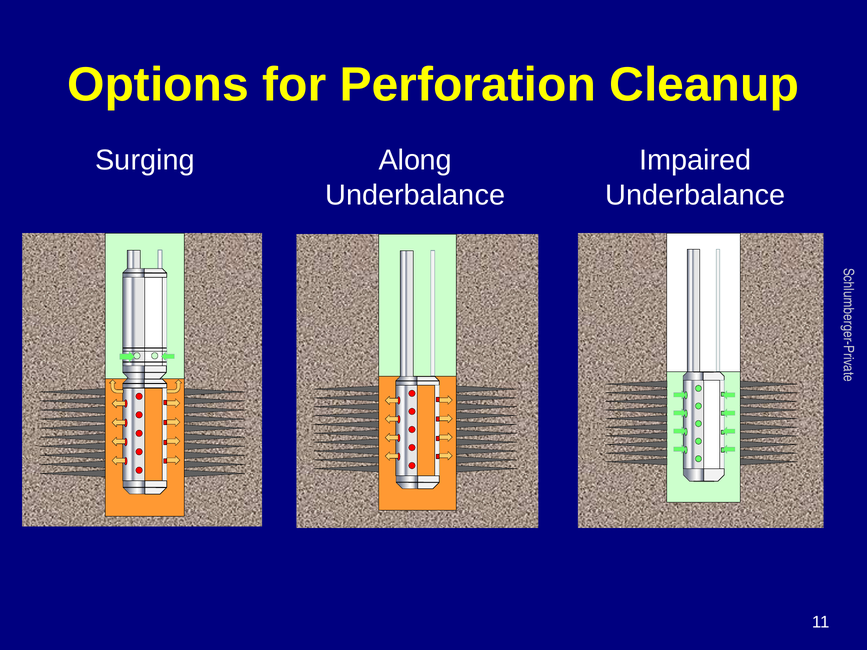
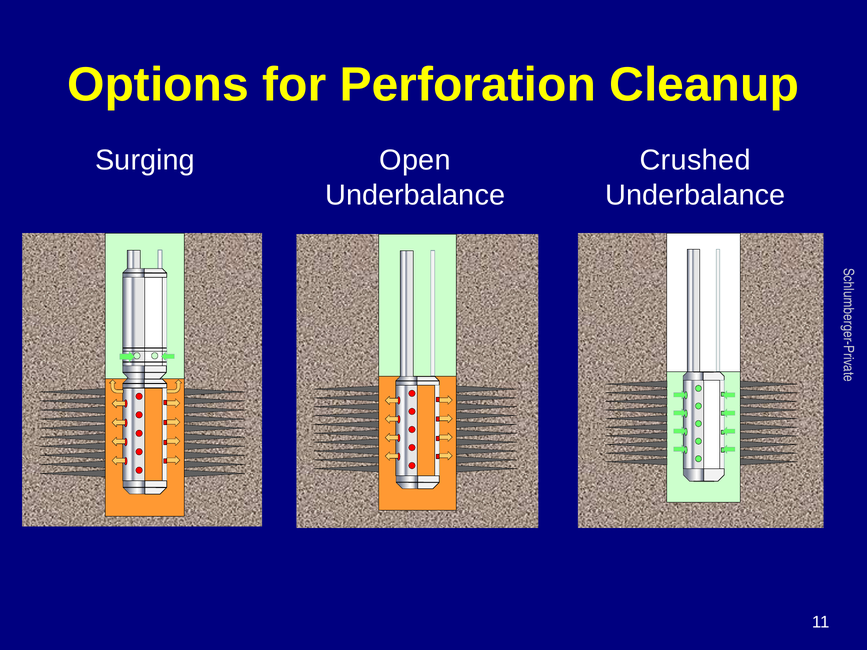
Along: Along -> Open (415, 161)
Impaired: Impaired -> Crushed (695, 161)
